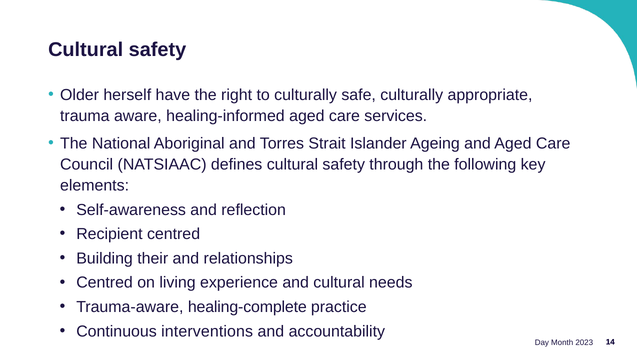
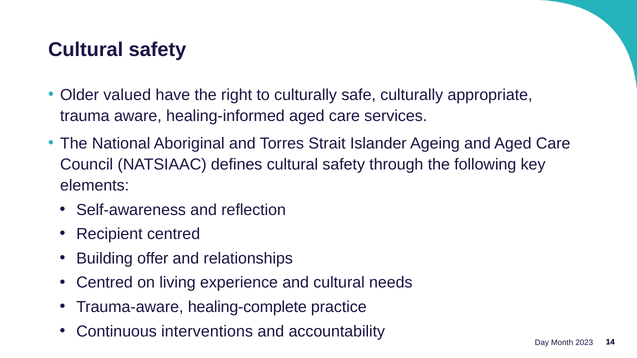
herself: herself -> valued (127, 95)
their: their -> offer (153, 259)
